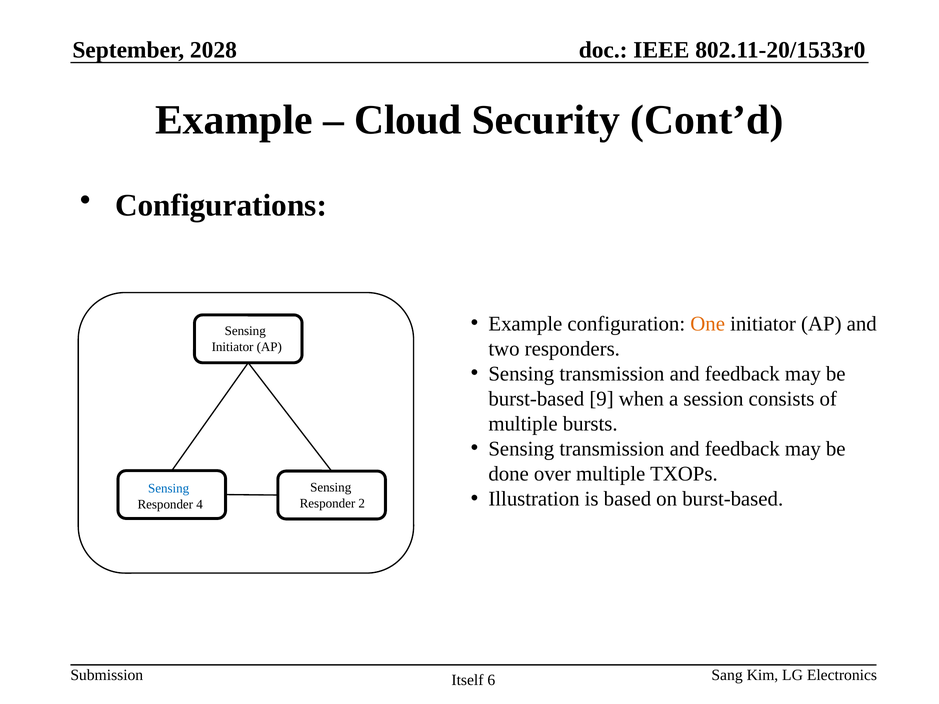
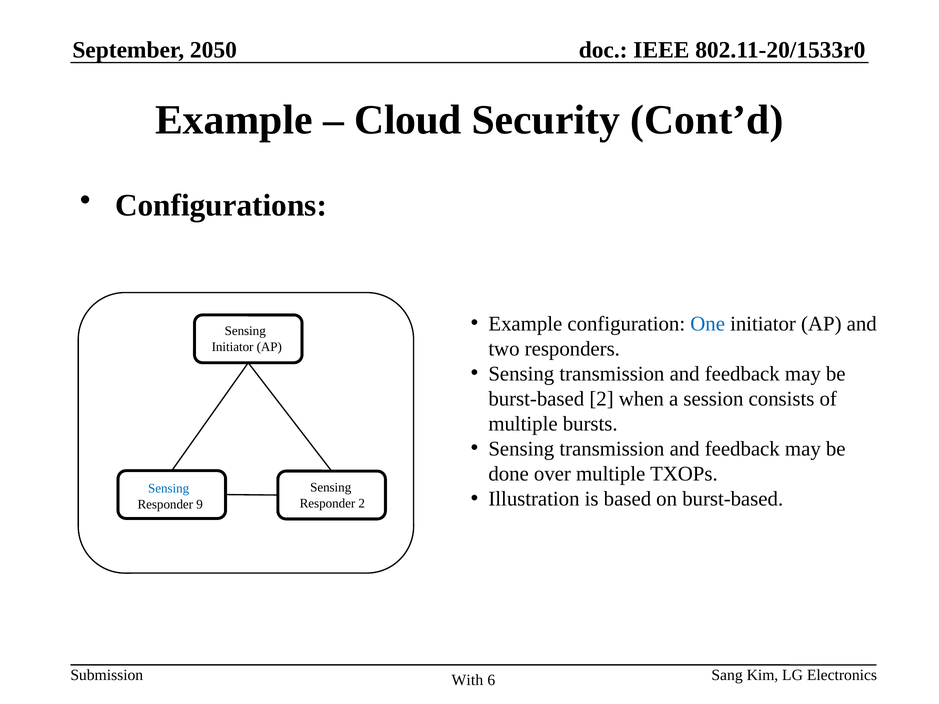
2028: 2028 -> 2050 (213, 50)
One colour: orange -> blue (708, 324)
burst-based 9: 9 -> 2 (602, 399)
4: 4 -> 9 (200, 504)
Itself: Itself -> With (467, 680)
